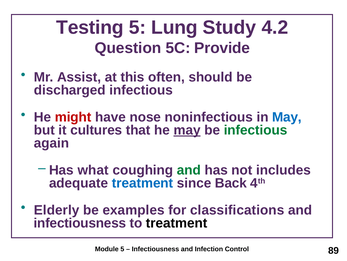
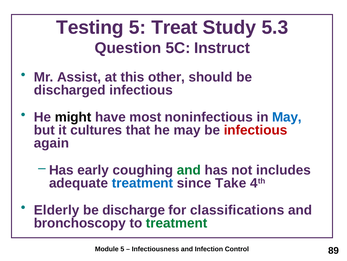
Lung: Lung -> Treat (174, 27)
4.2: 4.2 -> 5.3 (275, 27)
Provide: Provide -> Instruct (222, 48)
often: often -> other (167, 77)
might colour: red -> black (73, 117)
nose: nose -> most (145, 117)
may underline: present -> none (187, 130)
infectious colour: green -> red (256, 130)
what: what -> early (93, 170)
Back: Back -> Take (231, 183)
examples: examples -> discharge (134, 209)
infectiousness: infectiousness -> bronchoscopy (80, 222)
treatment colour: black -> green (177, 222)
